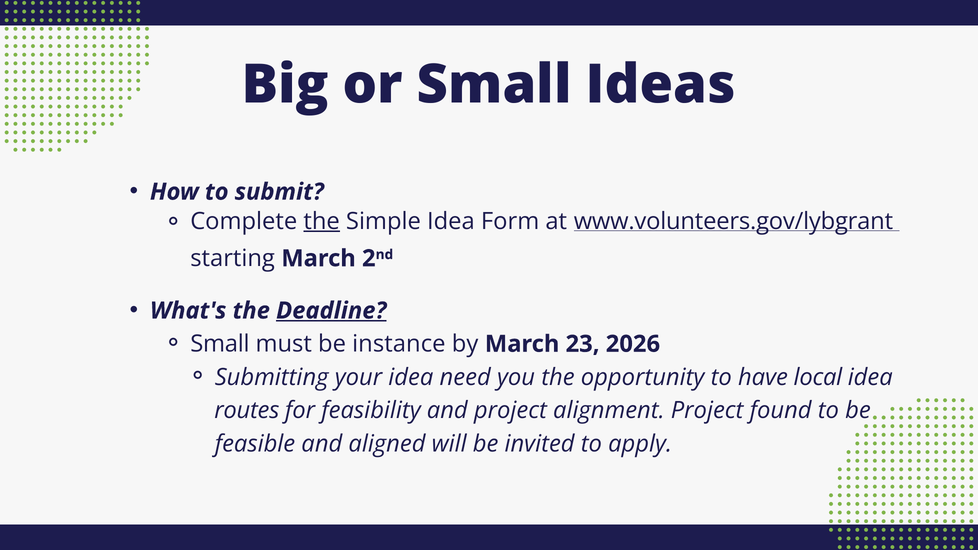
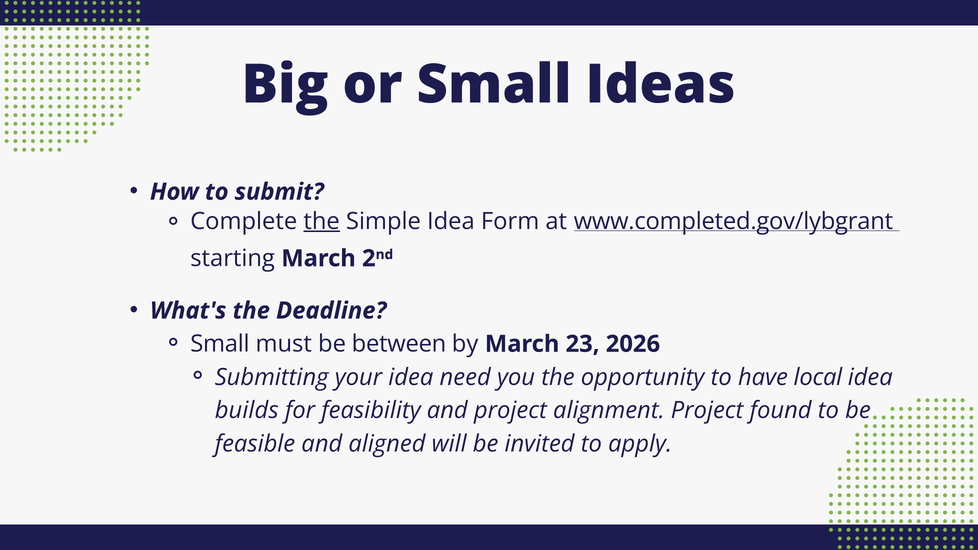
www.volunteers.gov/lybgrant: www.volunteers.gov/lybgrant -> www.completed.gov/lybgrant (733, 221)
Deadline underline: present -> none (331, 311)
instance: instance -> between (399, 344)
routes: routes -> builds (247, 411)
